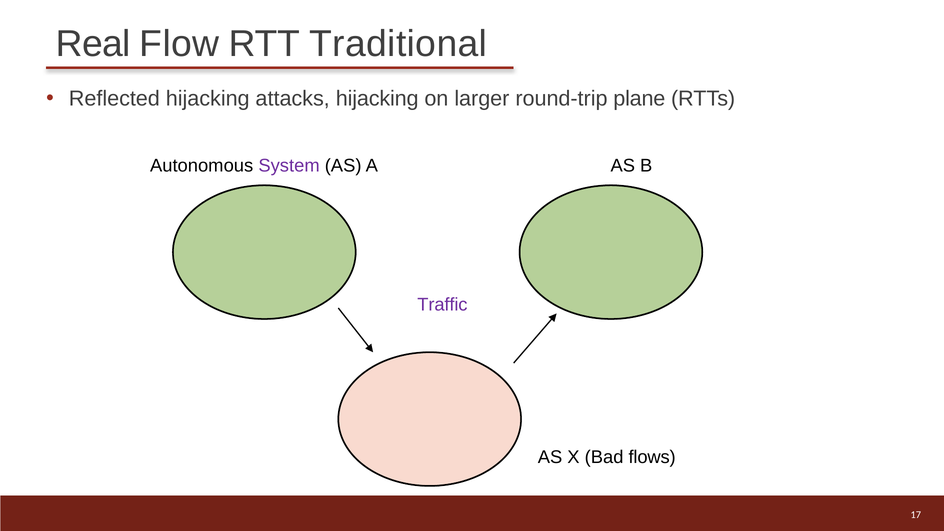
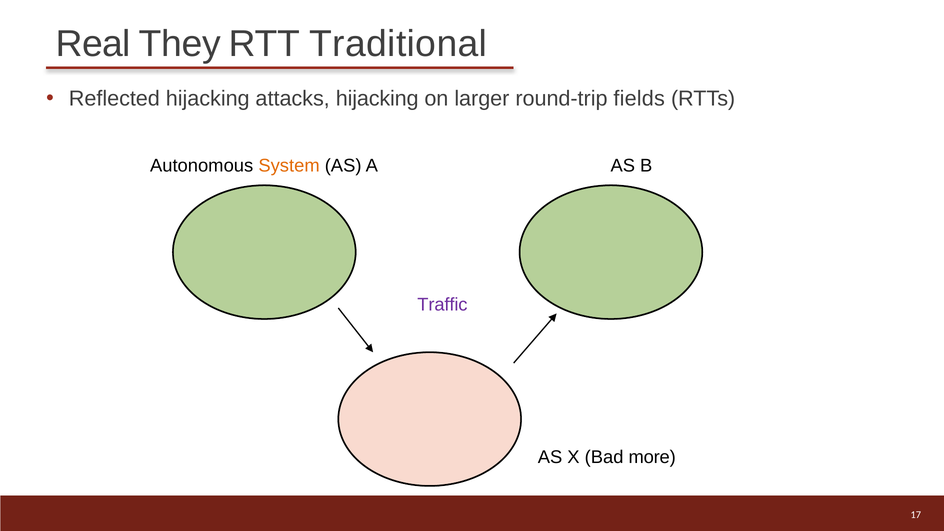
Flow: Flow -> They (180, 44)
plane: plane -> fields (639, 99)
System colour: purple -> orange (289, 166)
flows: flows -> more (652, 457)
